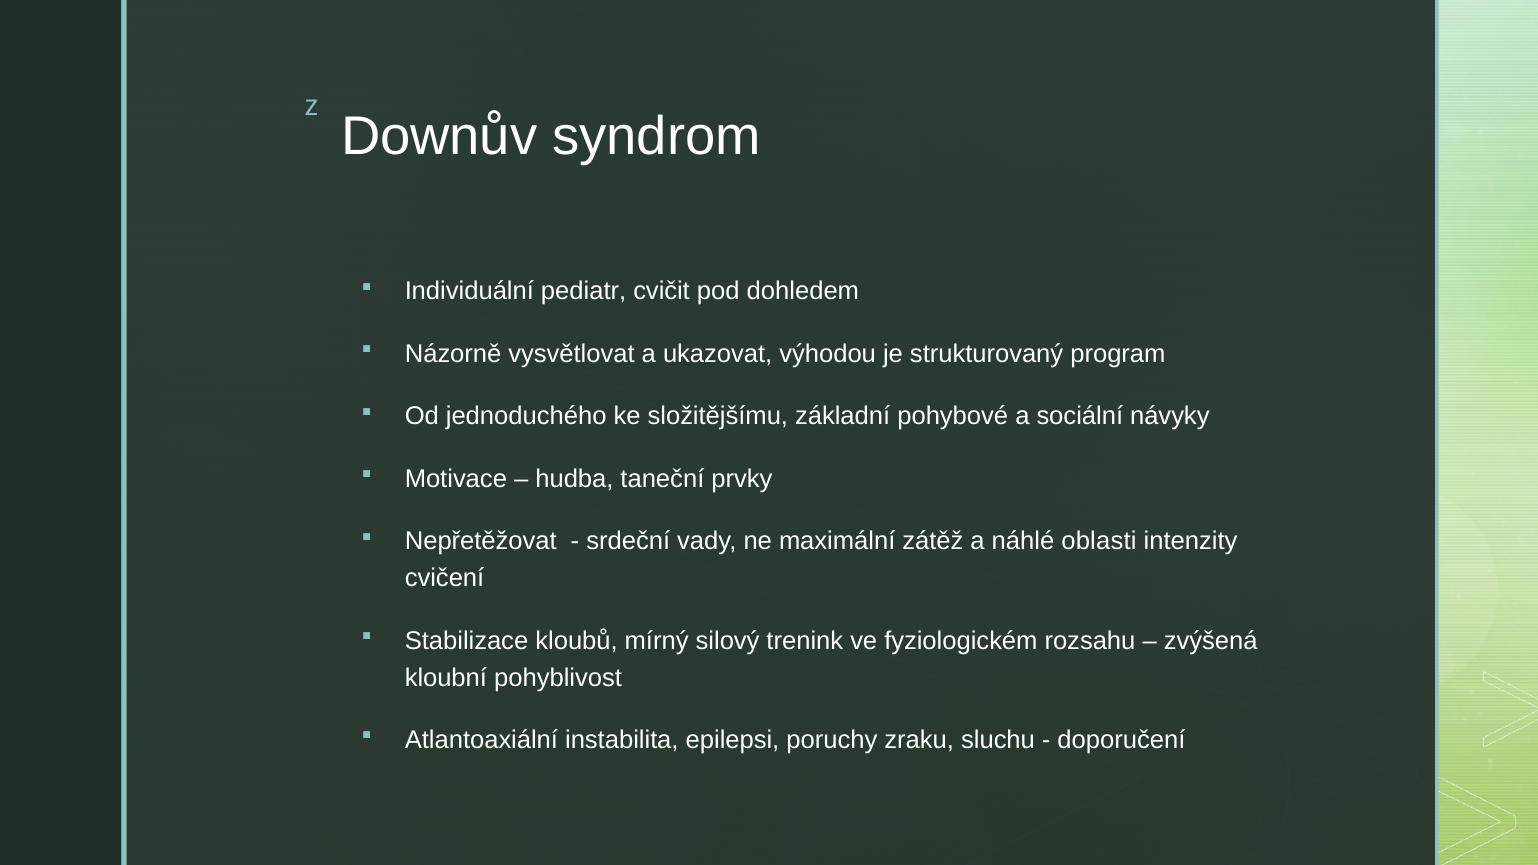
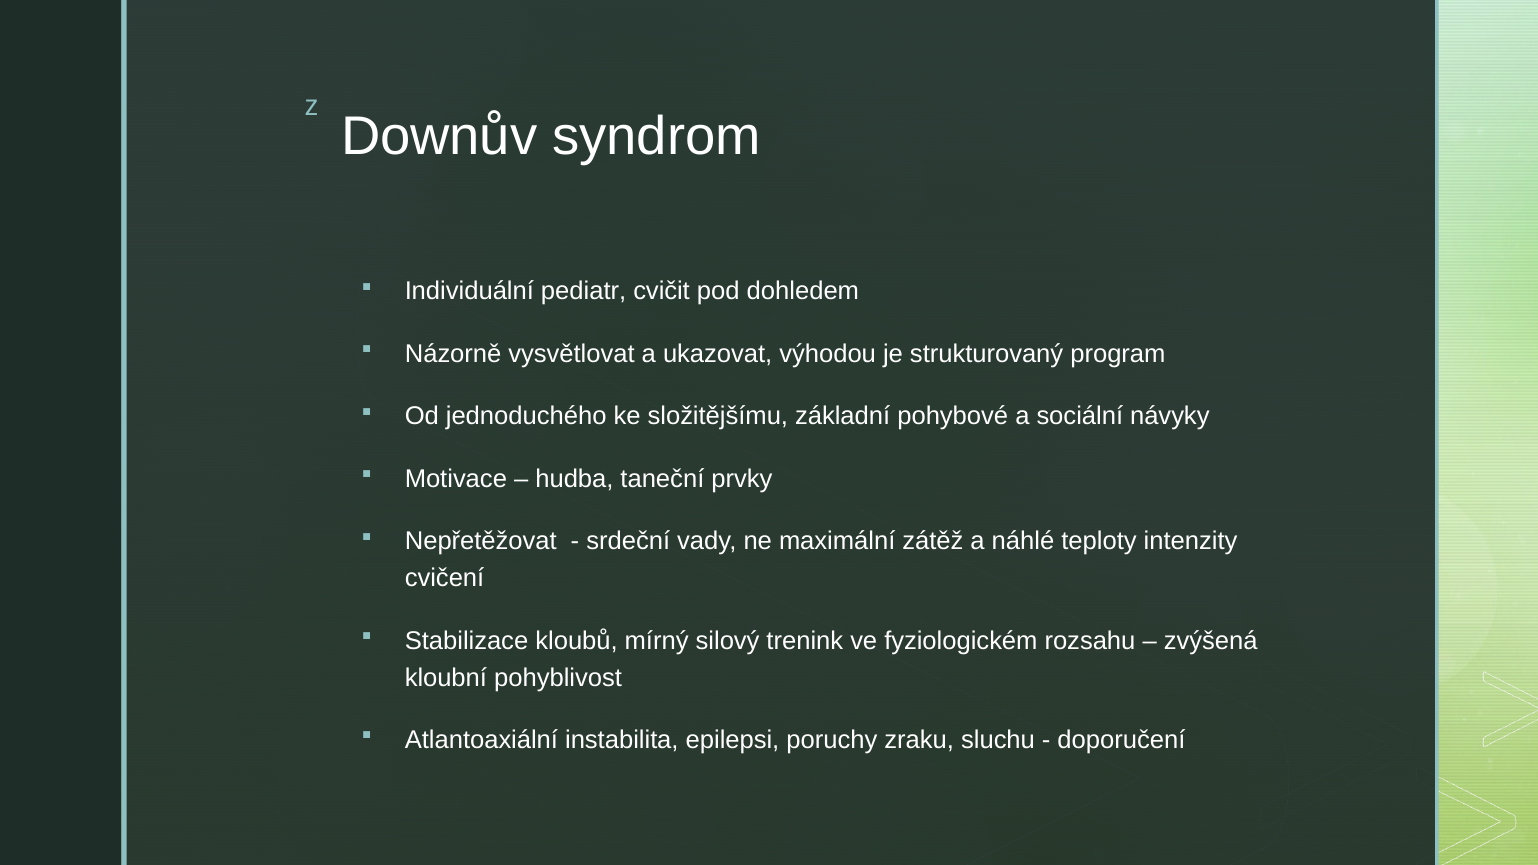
oblasti: oblasti -> teploty (1099, 541)
